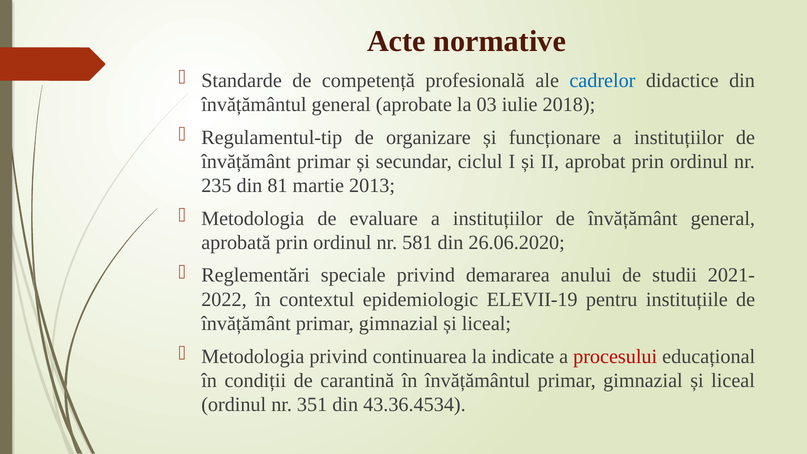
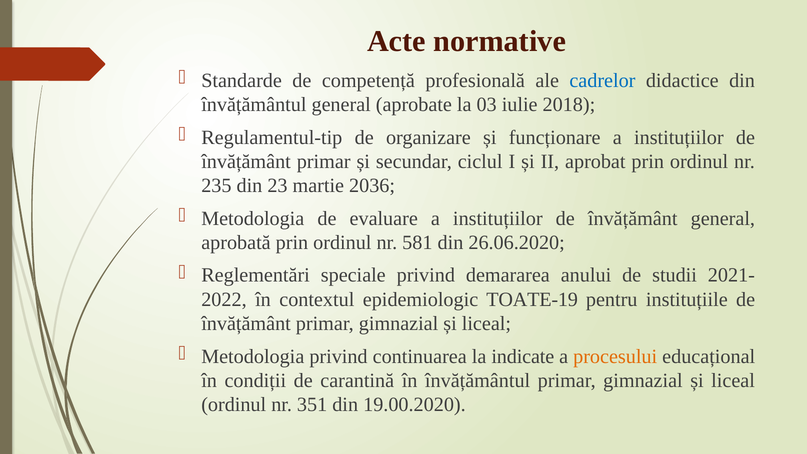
81: 81 -> 23 (277, 186)
2013: 2013 -> 2036 (372, 186)
ELEVII-19: ELEVII-19 -> TOATE-19 (532, 299)
procesului colour: red -> orange (615, 356)
43.36.4534: 43.36.4534 -> 19.00.2020 (414, 405)
